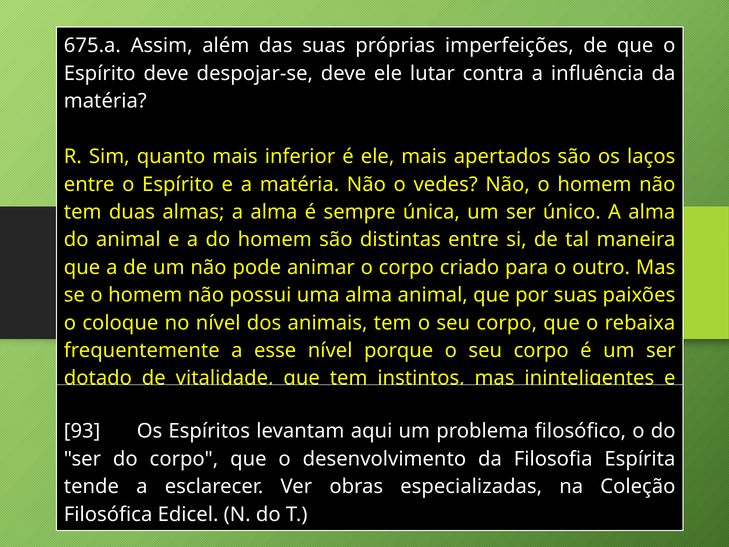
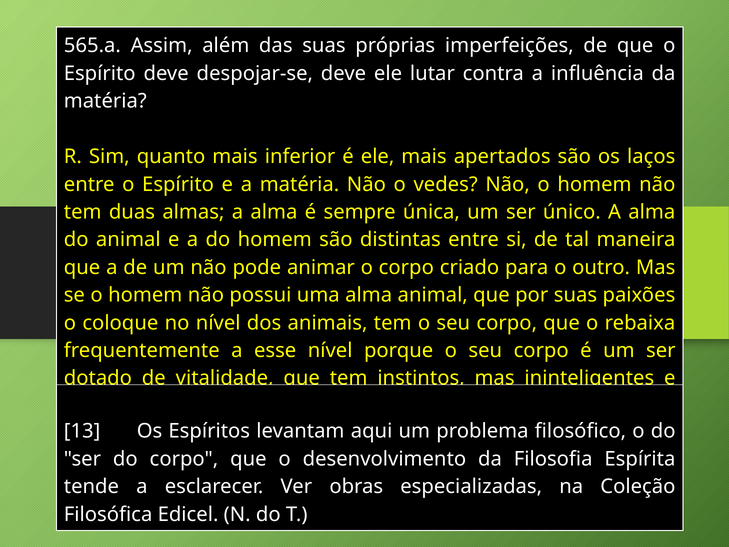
675.a: 675.a -> 565.a (92, 46)
93: 93 -> 13 (82, 431)
